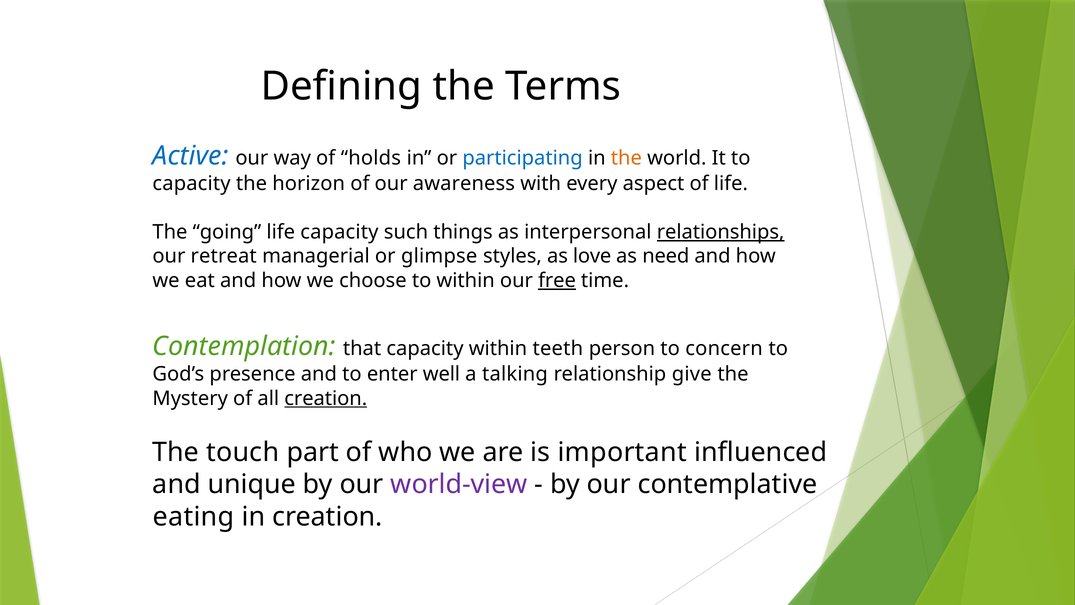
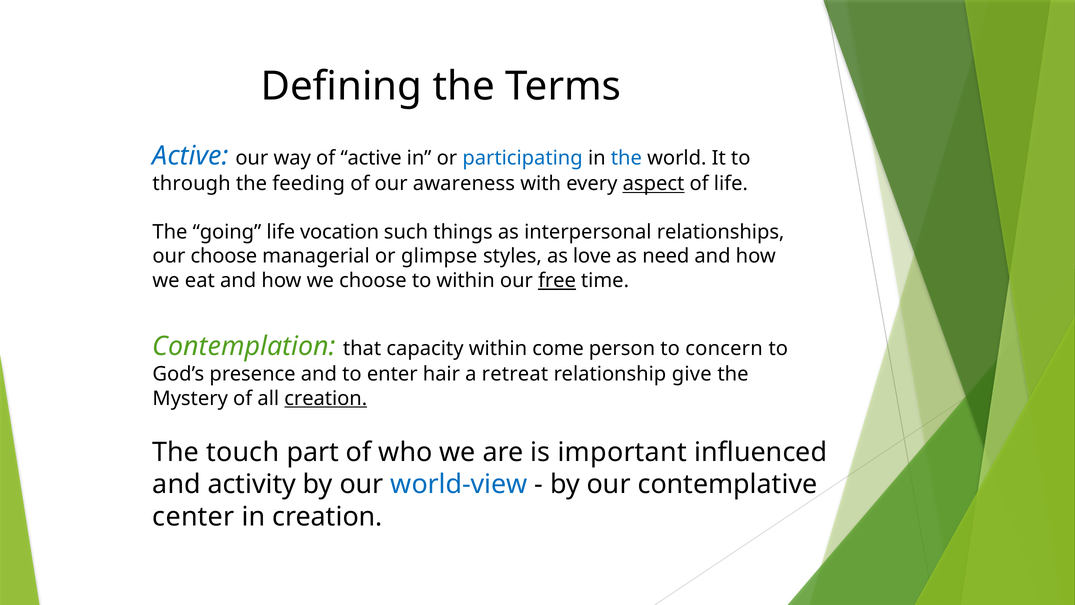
of holds: holds -> active (371, 158)
the colour: orange -> blue (626, 158)
capacity: capacity -> through (192, 184)
horizon: horizon -> feeding (309, 184)
aspect underline: none -> present (654, 184)
life capacity: capacity -> vocation (340, 232)
relationships underline: present -> none (721, 232)
our retreat: retreat -> choose (224, 256)
teeth: teeth -> come (558, 348)
well: well -> hair (441, 374)
talking: talking -> retreat (515, 374)
unique: unique -> activity (252, 484)
world-view colour: purple -> blue (459, 484)
eating: eating -> center (193, 516)
